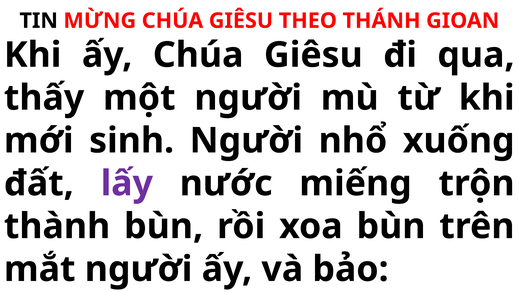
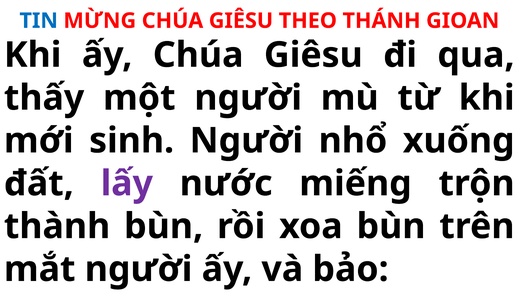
TIN colour: black -> blue (39, 21)
